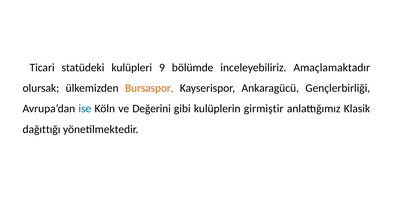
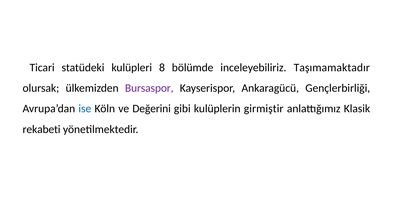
9: 9 -> 8 (162, 68)
Amaçlamaktadır: Amaçlamaktadır -> Taşımamaktadır (332, 68)
Bursaspor colour: orange -> purple (149, 88)
dağıttığı: dağıttığı -> rekabeti (42, 129)
